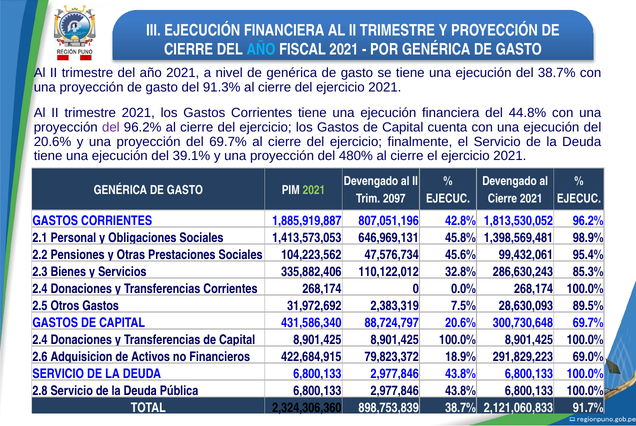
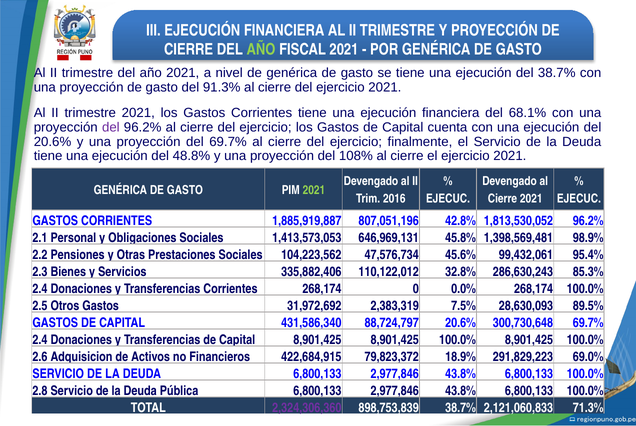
AÑO colour: light blue -> light green (261, 49)
44.8%: 44.8% -> 68.1% (528, 113)
39.1%: 39.1% -> 48.8% (191, 156)
480%: 480% -> 108% (356, 156)
2097: 2097 -> 2016 (394, 199)
2,324,306,360 colour: black -> purple (307, 408)
91.7%: 91.7% -> 71.3% (588, 408)
